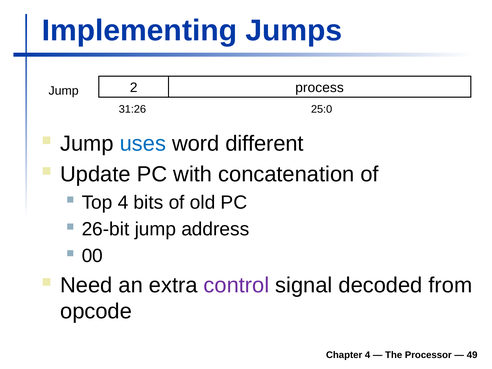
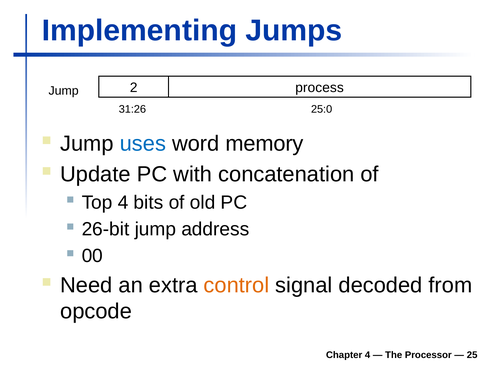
different: different -> memory (265, 144)
control colour: purple -> orange (236, 285)
49: 49 -> 25 (472, 355)
